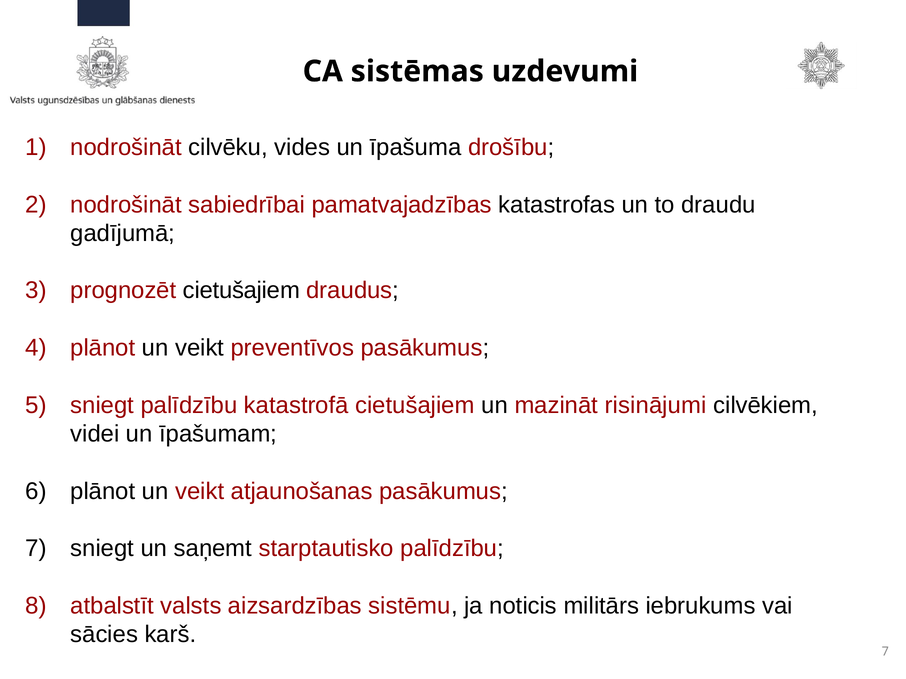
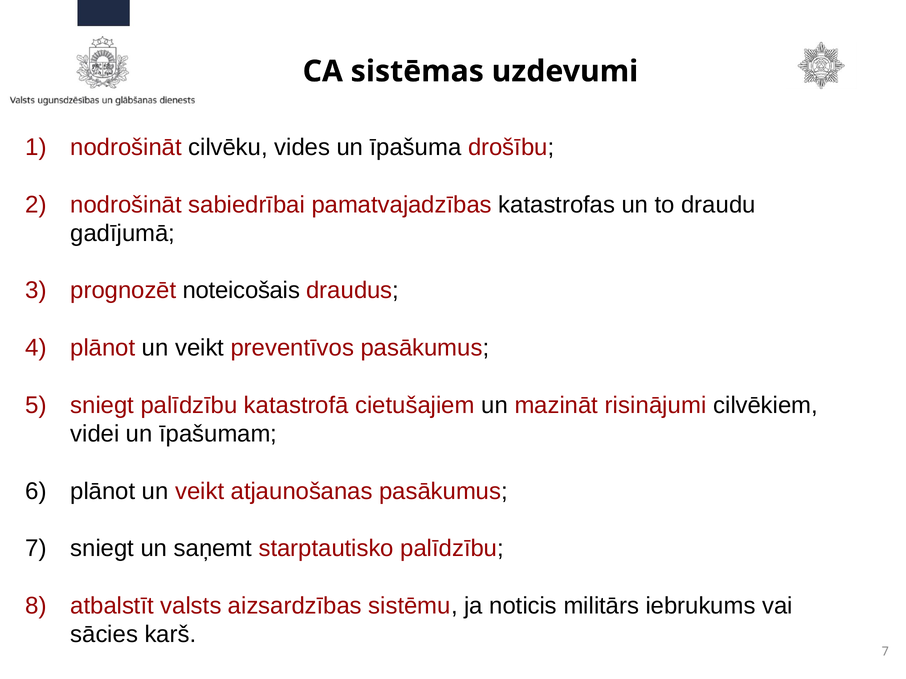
prognozēt cietušajiem: cietušajiem -> noteicošais (241, 291)
